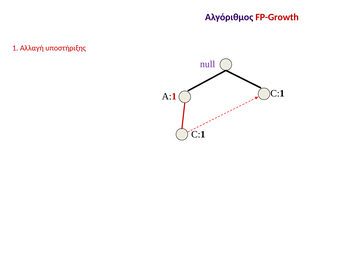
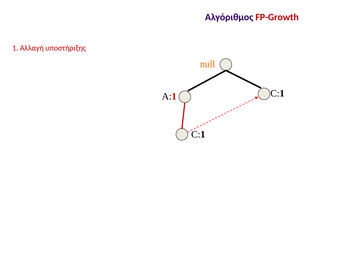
null colour: purple -> orange (208, 64)
